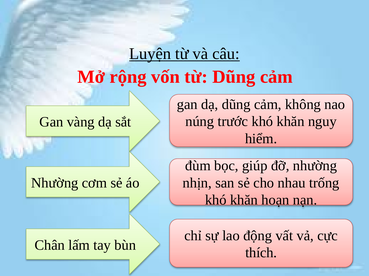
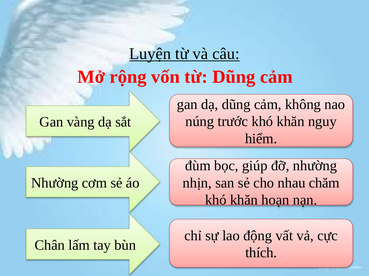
trống: trống -> chăm (324, 183)
